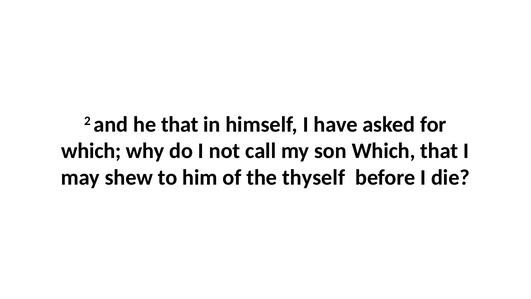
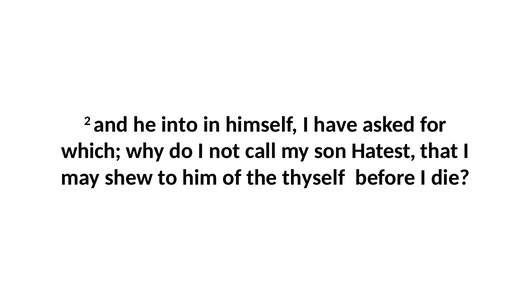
he that: that -> into (180, 124)
son Which: Which -> Hatest (384, 151)
